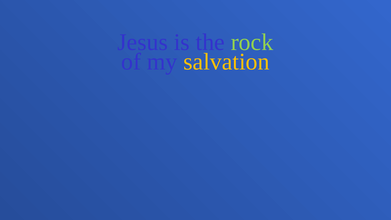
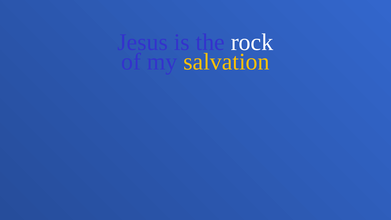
rock colour: light green -> white (252, 42)
